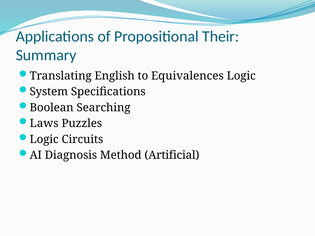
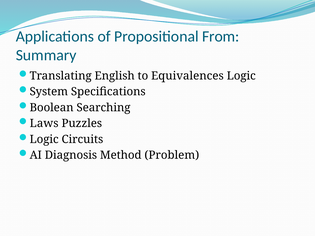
Their: Their -> From (221, 36)
Artificial: Artificial -> Problem (172, 155)
